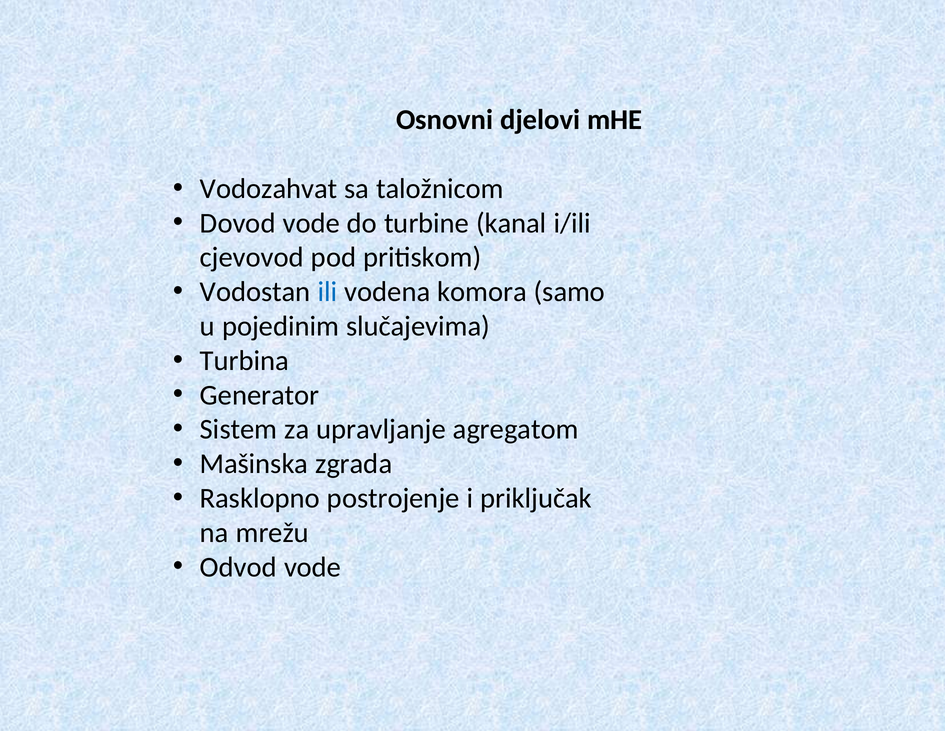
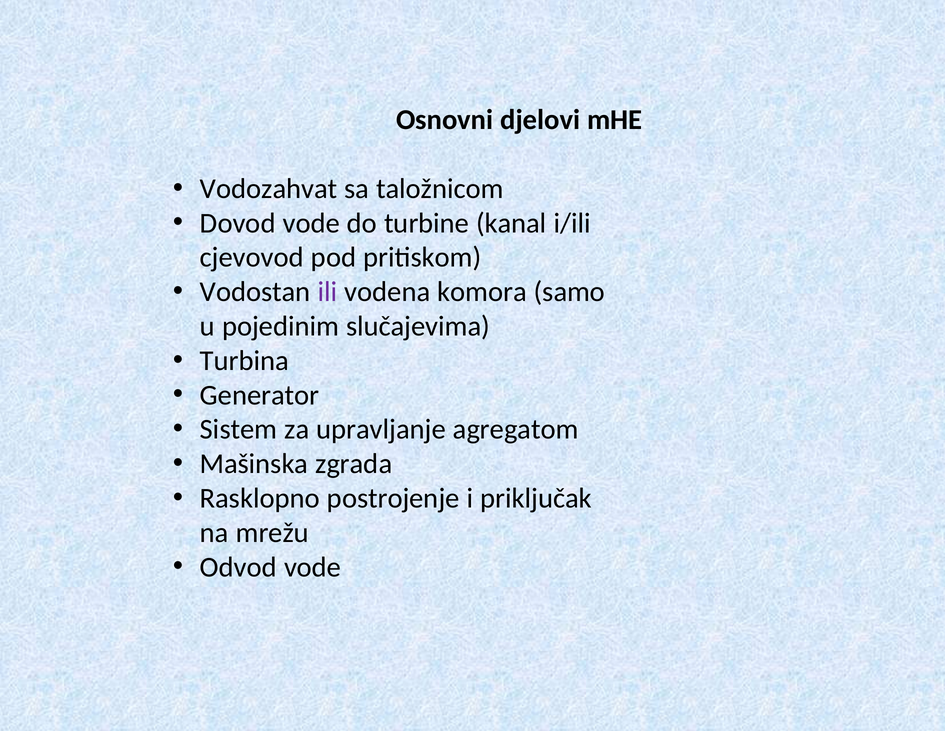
ili colour: blue -> purple (327, 292)
